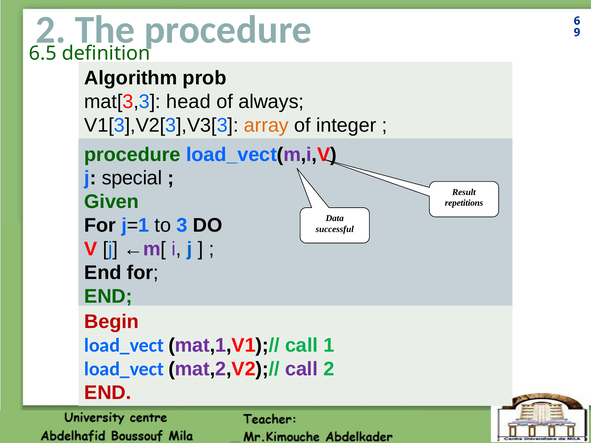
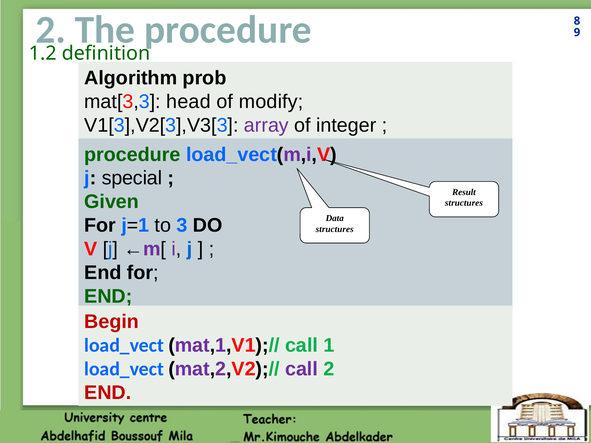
6: 6 -> 8 (577, 21)
6.5: 6.5 -> 1.2 (43, 53)
always: always -> modify (271, 102)
array colour: orange -> purple (266, 125)
repetitions: repetitions -> structures (464, 203)
successful: successful -> structures (335, 229)
